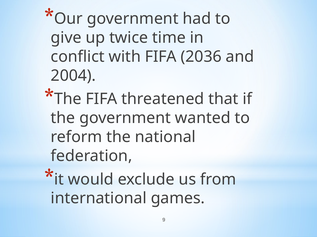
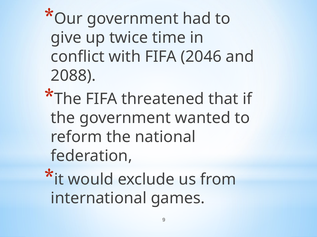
2036: 2036 -> 2046 (201, 57)
2004: 2004 -> 2088 (73, 76)
